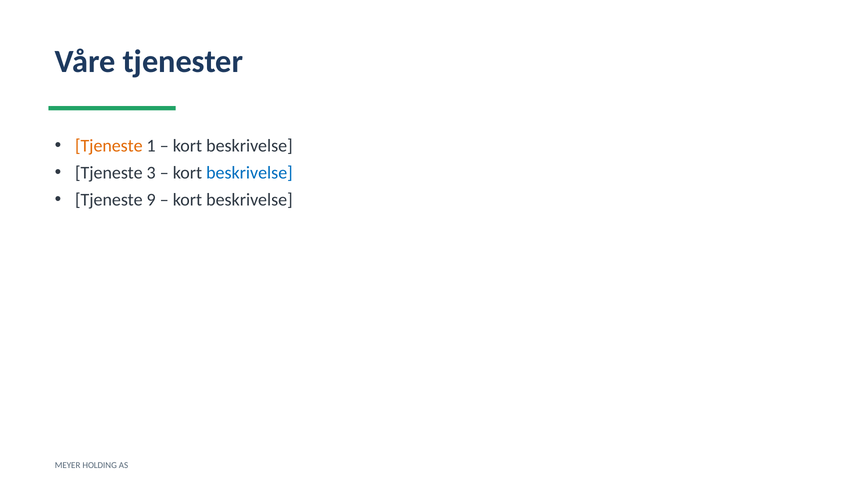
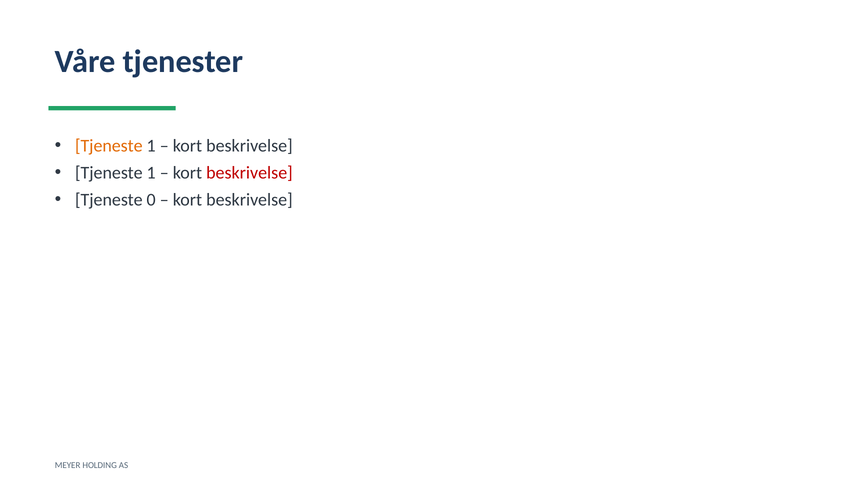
3: 3 -> 1 (151, 173)
beskrivelse colour: blue -> red (249, 173)
9: 9 -> 0 (151, 200)
